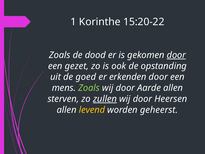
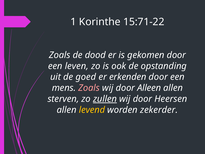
15:20-22: 15:20-22 -> 15:71-22 (144, 22)
door underline: present -> none (176, 55)
gezet: gezet -> leven (77, 66)
Zoals colour: light green -> pink (89, 88)
Aarde: Aarde -> Alleen (149, 88)
geheerst: geheerst -> zekerder (159, 110)
